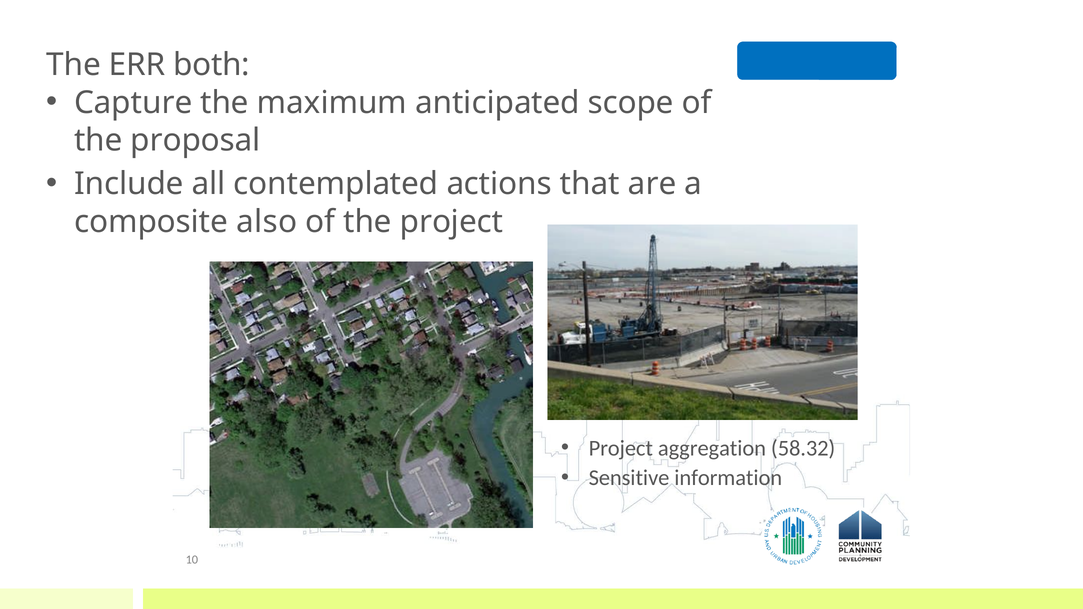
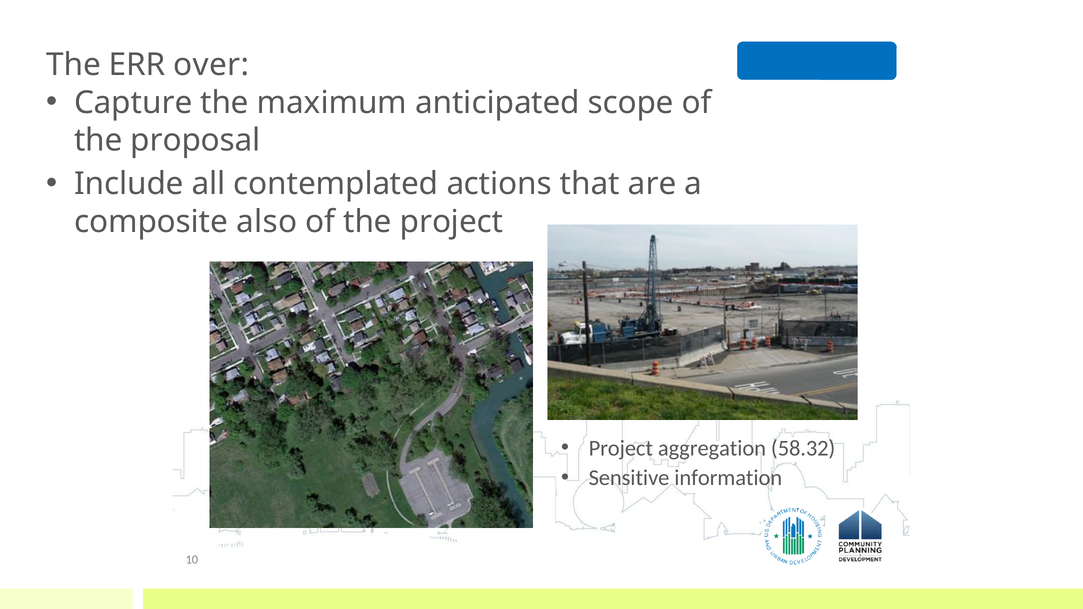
both: both -> over (211, 65)
